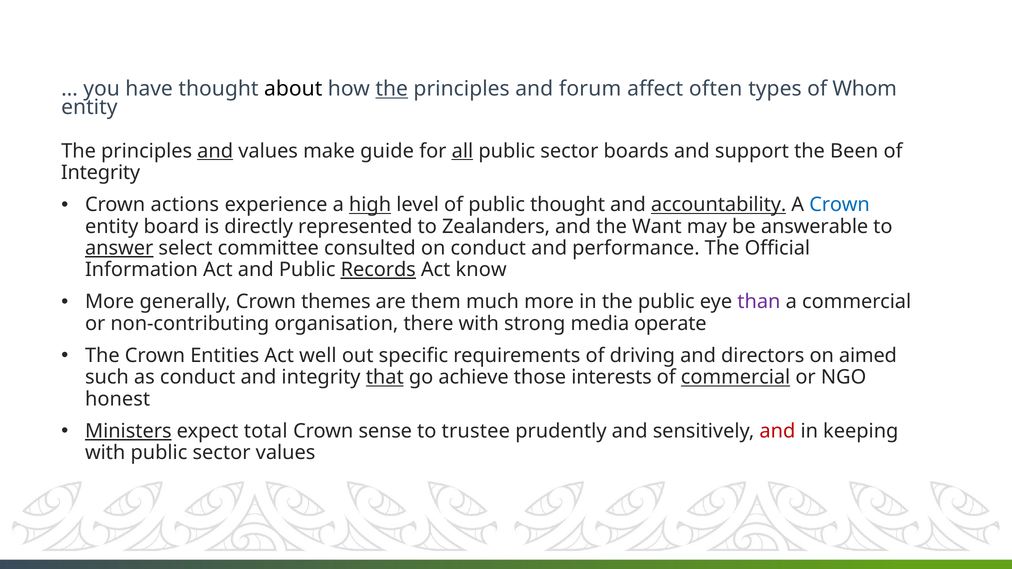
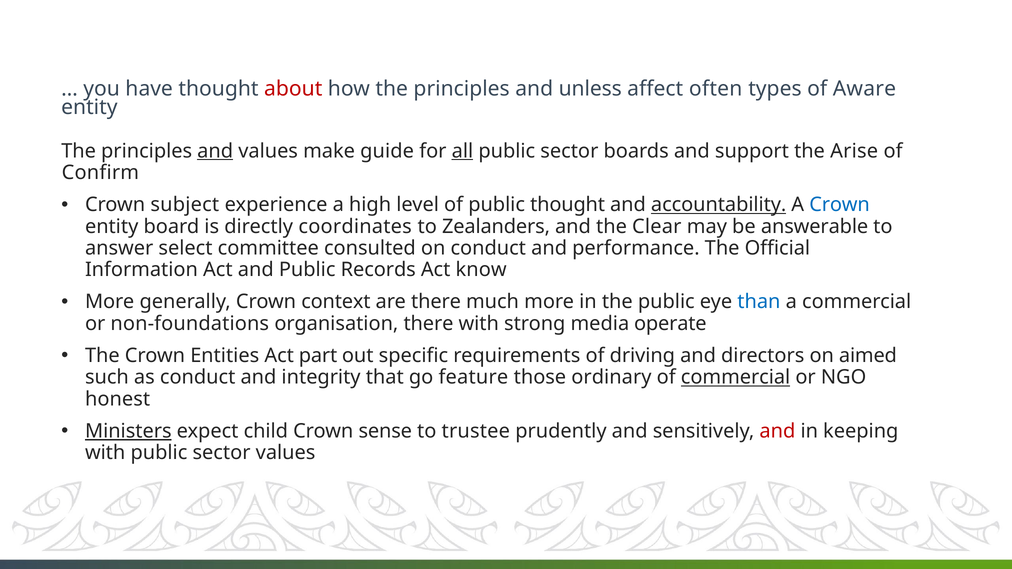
about colour: black -> red (293, 89)
the underline: present -> none (392, 89)
forum: forum -> unless (590, 89)
Whom: Whom -> Aware (864, 89)
Been: Been -> Arise (854, 151)
Integrity: Integrity -> Confirm (100, 173)
actions: actions -> subject (185, 205)
high underline: present -> none (370, 205)
represented: represented -> coordinates (355, 227)
Want: Want -> Clear (657, 227)
answer underline: present -> none (119, 248)
Records underline: present -> none (378, 270)
themes: themes -> context (336, 302)
are them: them -> there (436, 302)
than colour: purple -> blue (759, 302)
non-contributing: non-contributing -> non-foundations (190, 324)
well: well -> part (318, 356)
that underline: present -> none (385, 377)
achieve: achieve -> feature (473, 377)
interests: interests -> ordinary (611, 377)
total: total -> child (266, 431)
